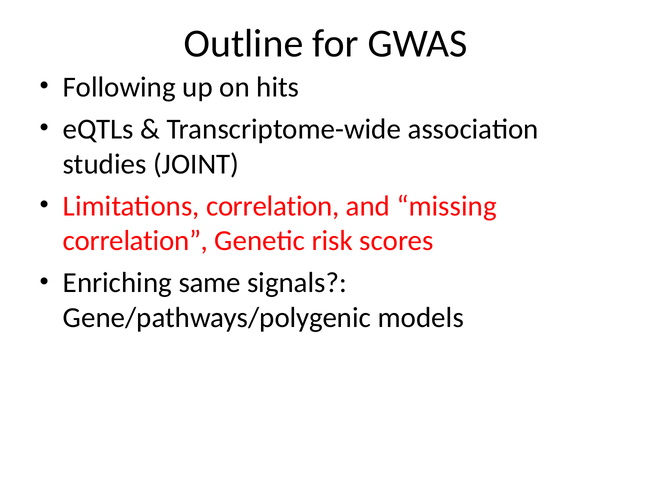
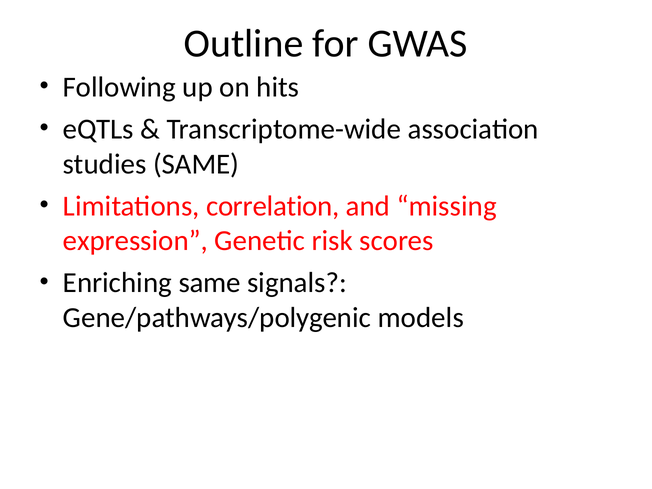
studies JOINT: JOINT -> SAME (196, 164)
correlation: correlation -> expression (135, 241)
